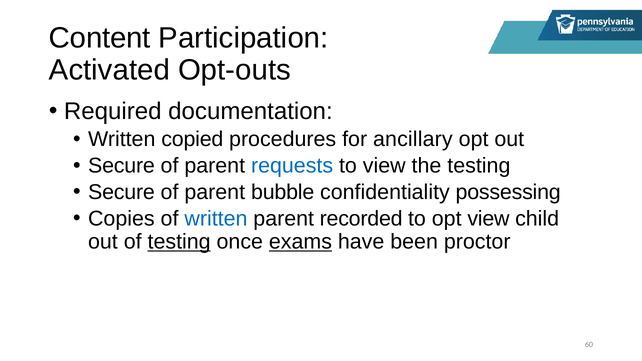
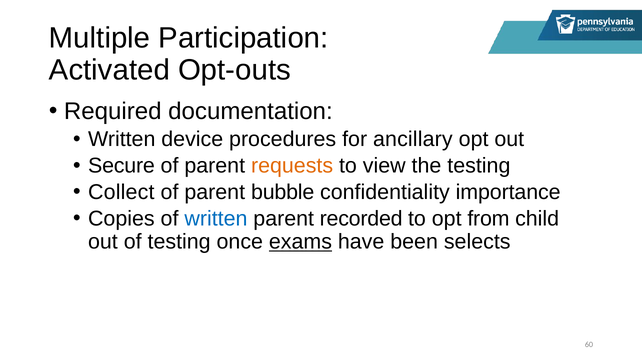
Content: Content -> Multiple (100, 38)
copied: copied -> device (192, 139)
requests colour: blue -> orange (292, 166)
Secure: Secure -> Collect (121, 192)
possessing: possessing -> importance (508, 192)
opt view: view -> from (488, 219)
testing underline: present -> none (179, 242)
proctor: proctor -> selects (477, 242)
